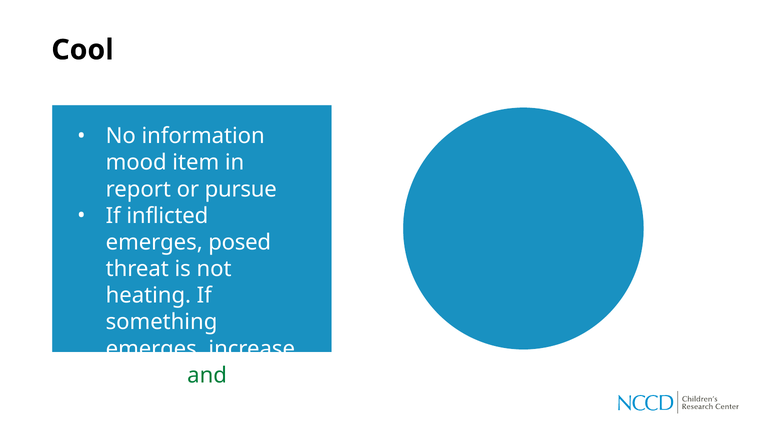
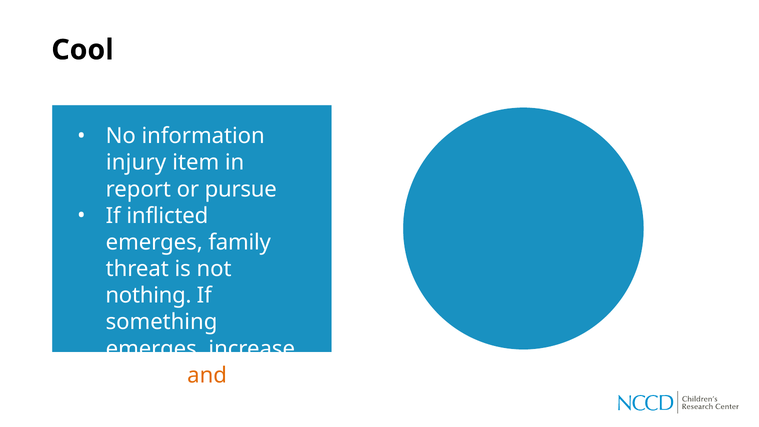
mood: mood -> injury (136, 163)
posed: posed -> family (240, 242)
heating: heating -> nothing (148, 295)
and colour: green -> orange (207, 375)
